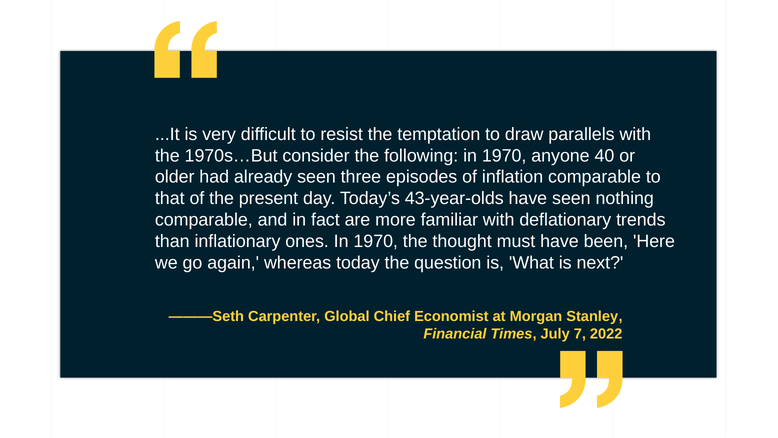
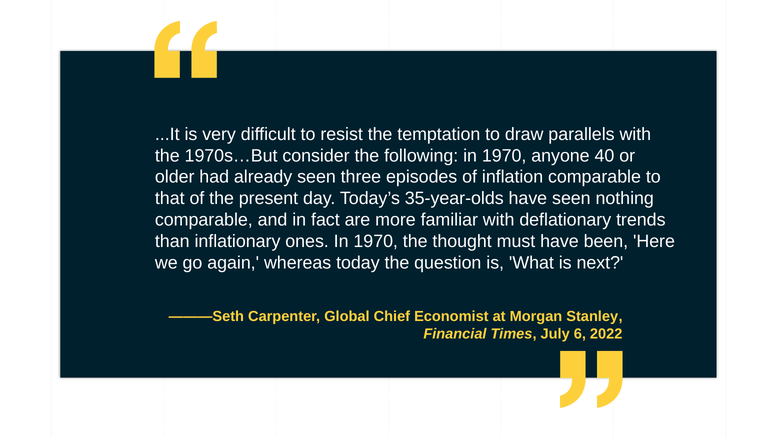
43-year-olds: 43-year-olds -> 35-year-olds (454, 198)
7: 7 -> 6 (580, 334)
